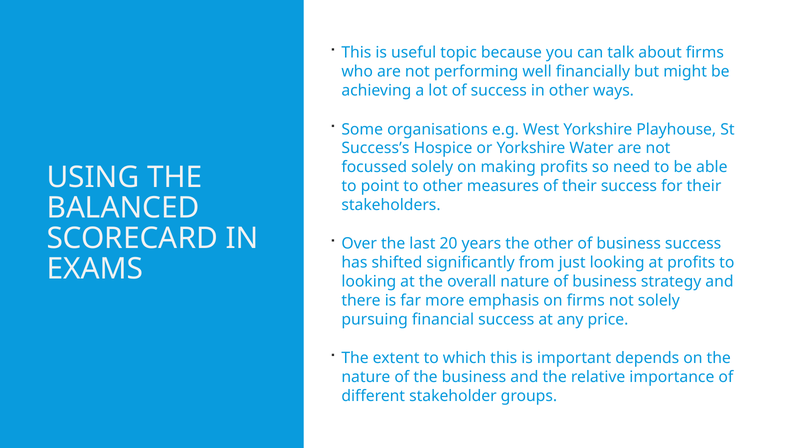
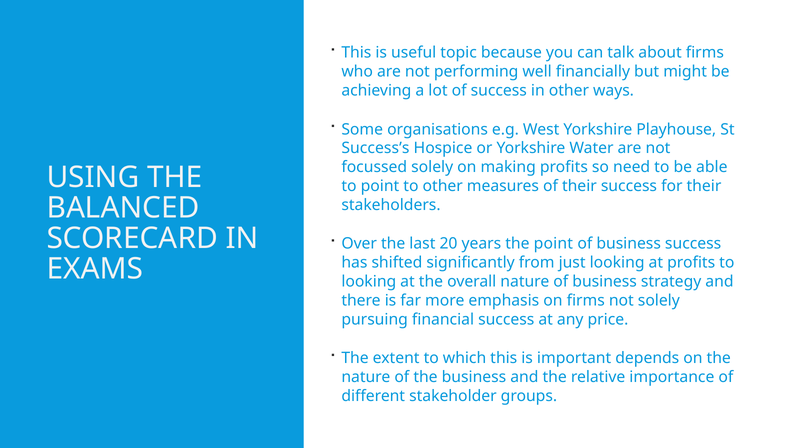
the other: other -> point (553, 244)
